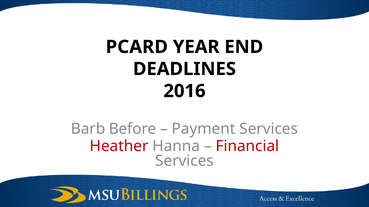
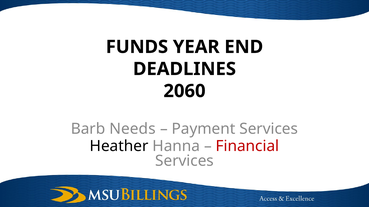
PCARD: PCARD -> FUNDS (137, 47)
2016: 2016 -> 2060 (184, 91)
Before: Before -> Needs (132, 129)
Heather colour: red -> black (119, 147)
